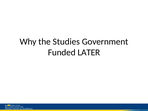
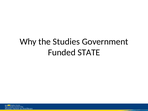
LATER: LATER -> STATE (89, 52)
